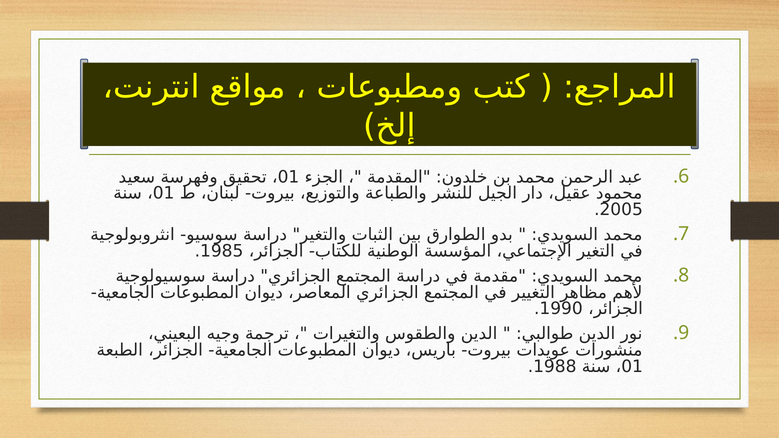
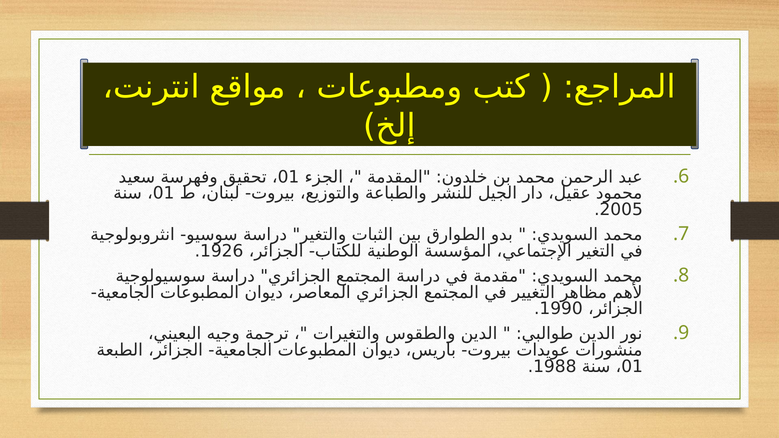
1985: 1985 -> 1926 (222, 251)
